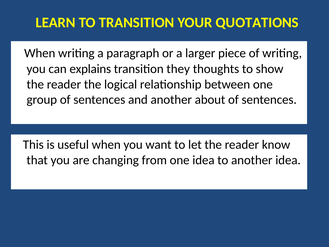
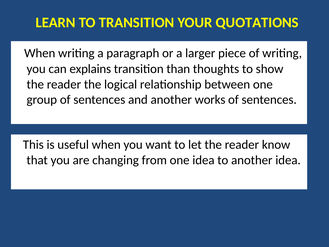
they: they -> than (178, 69)
about: about -> works (210, 100)
